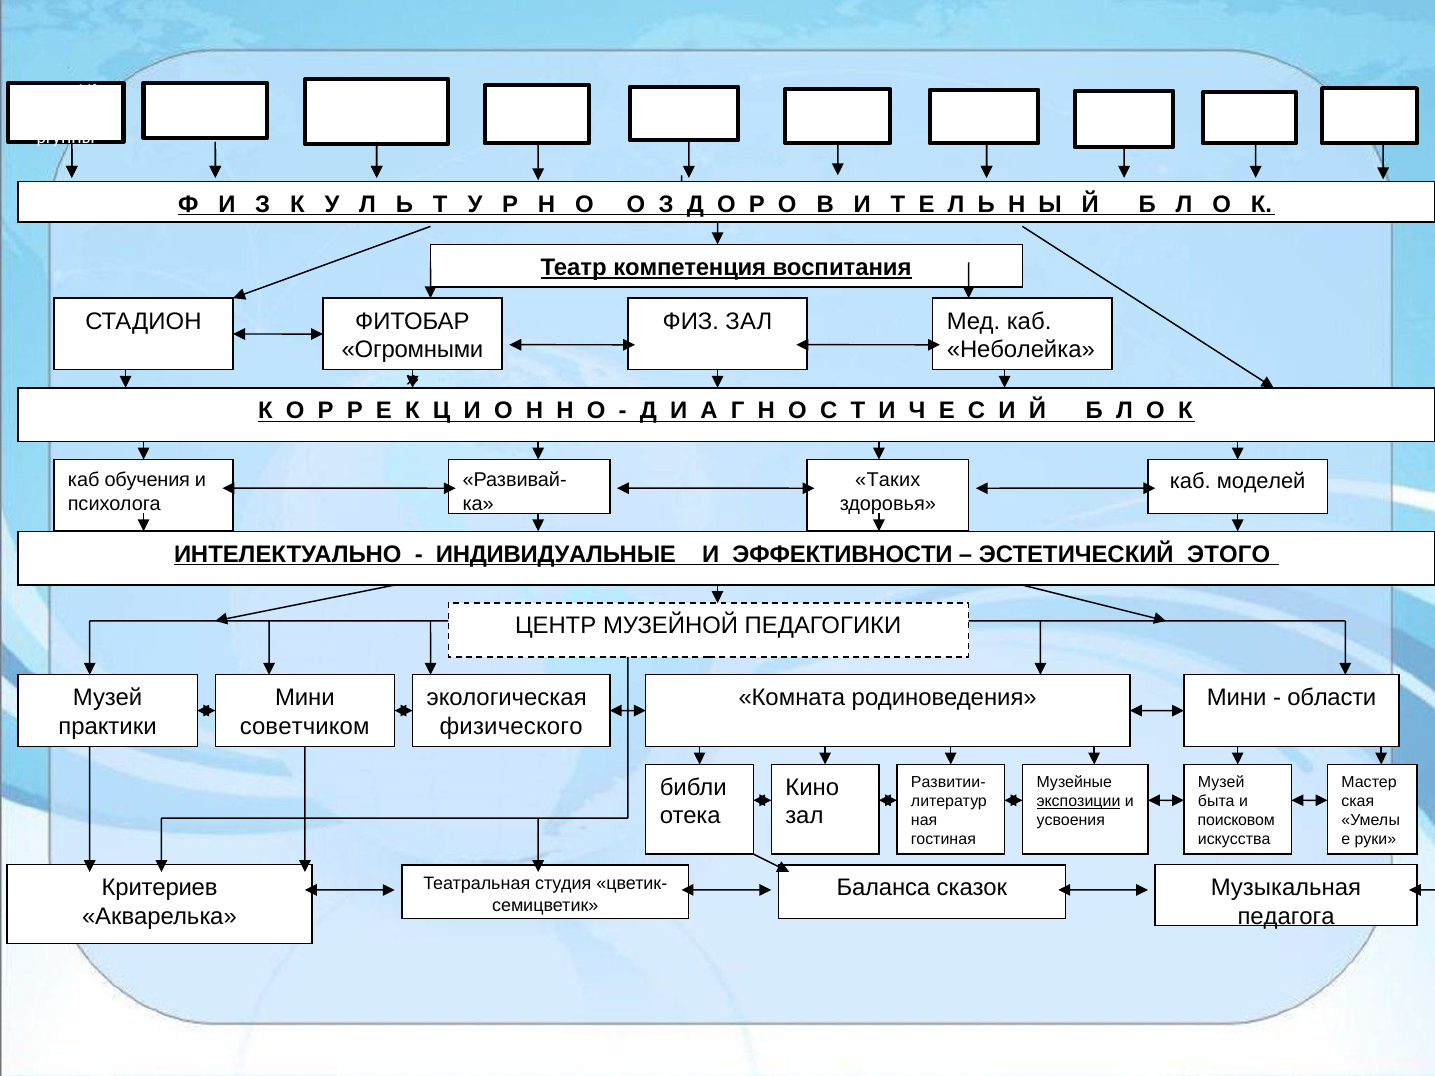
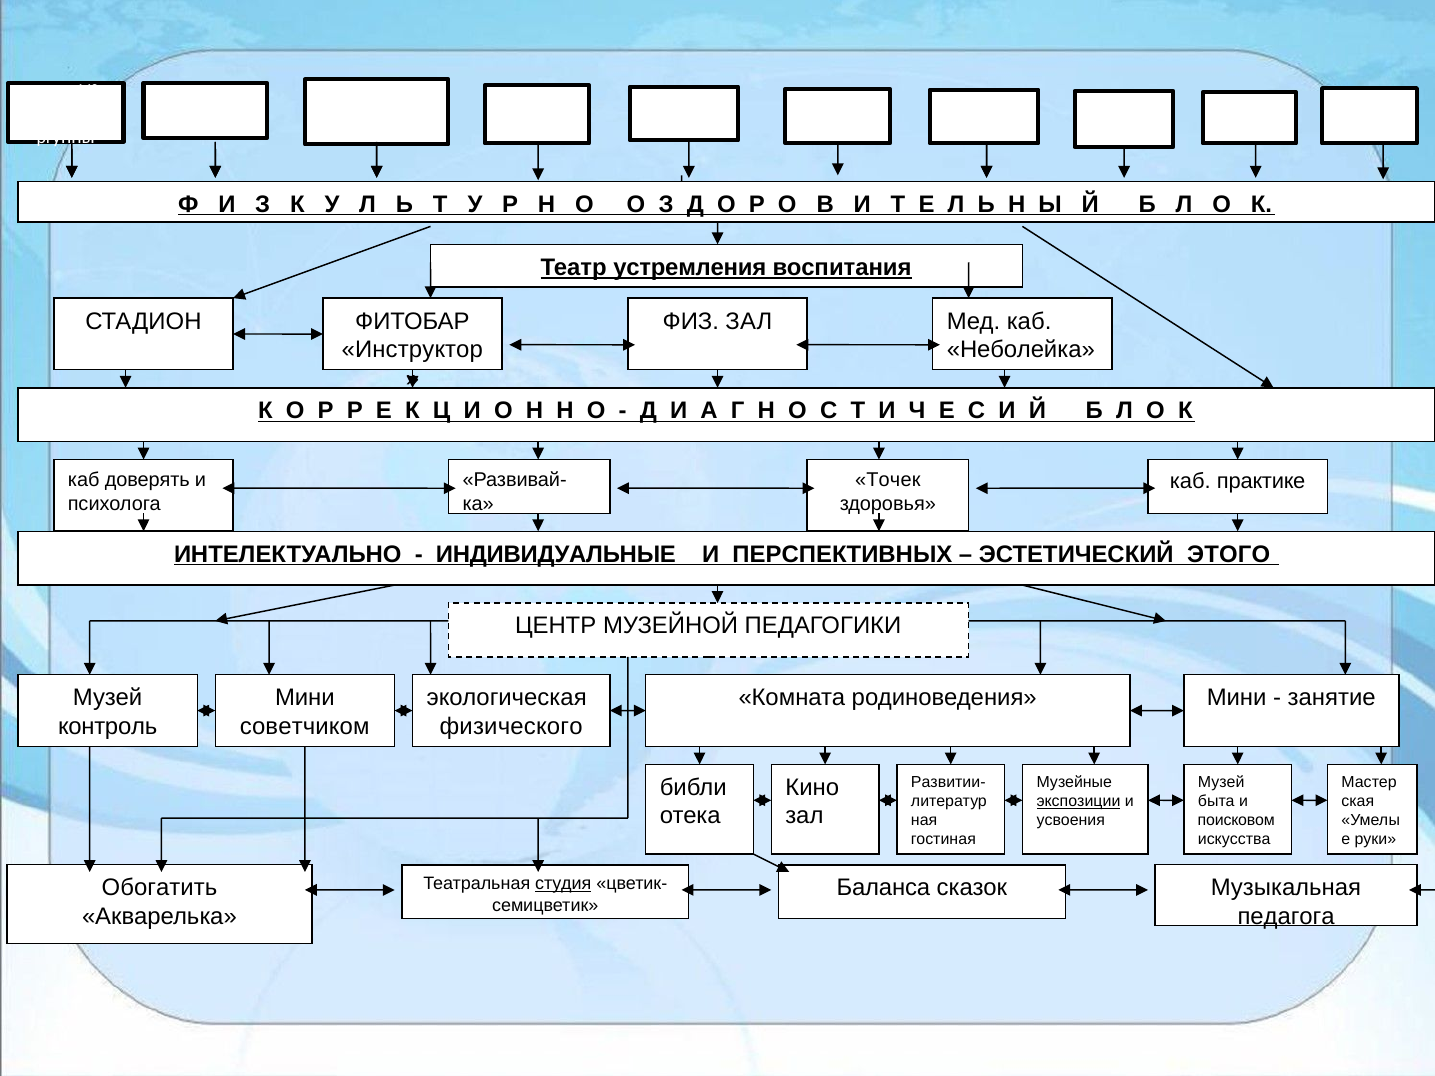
компетенция: компетенция -> устремления (690, 268)
Огромными: Огромными -> Инструктор (412, 350)
обучения: обучения -> доверять (147, 480)
Таких: Таких -> Точек (888, 480)
моделей: моделей -> практике (1261, 481)
ЭФФЕКТИВНОСТИ: ЭФФЕКТИВНОСТИ -> ПЕРСПЕКТИВНЫХ (842, 554)
области: области -> занятие (1332, 698)
практики: практики -> контроль (108, 727)
студия underline: none -> present (563, 884)
Критериев: Критериев -> Обогатить (160, 888)
